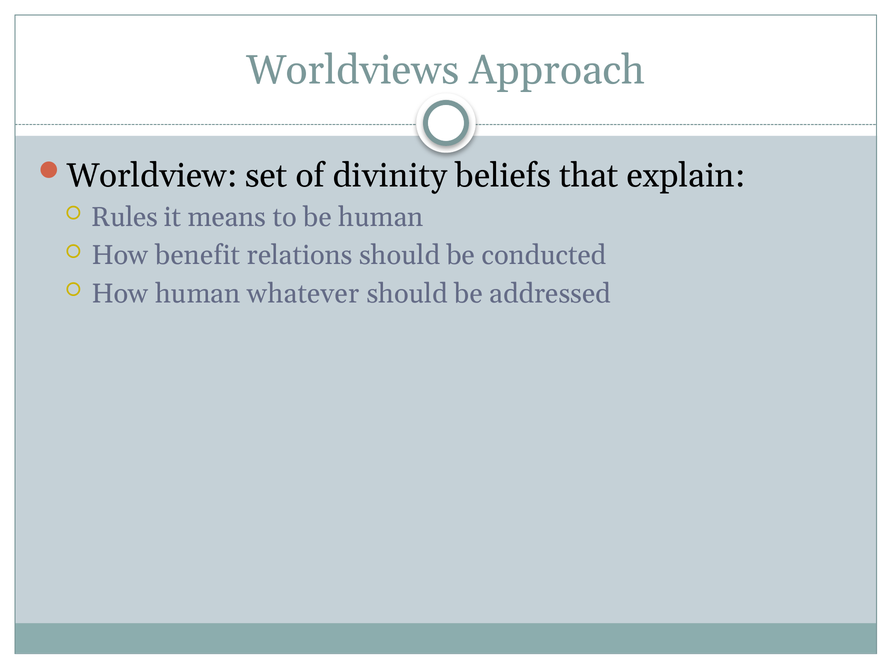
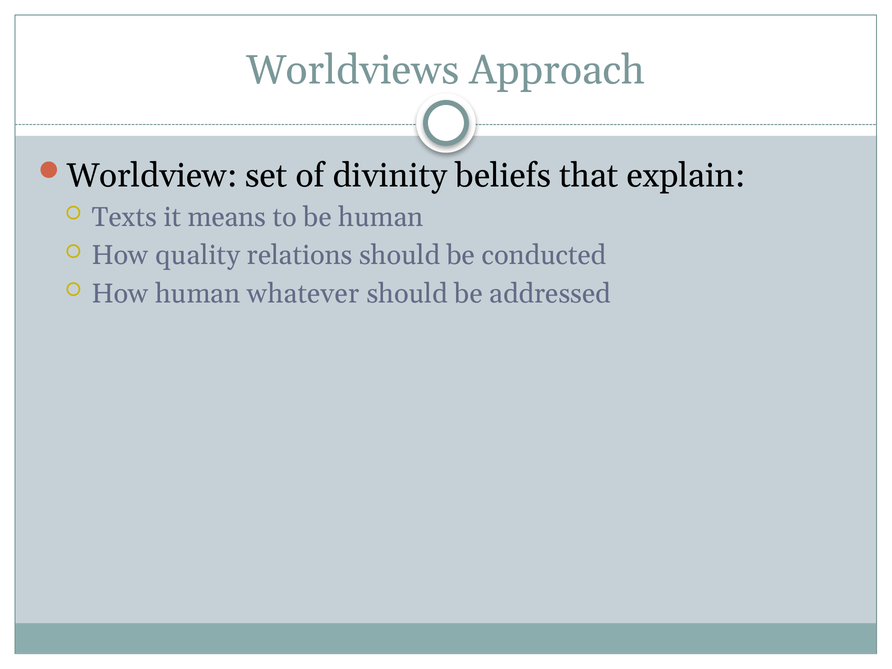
Rules: Rules -> Texts (124, 217)
benefit: benefit -> quality (198, 255)
